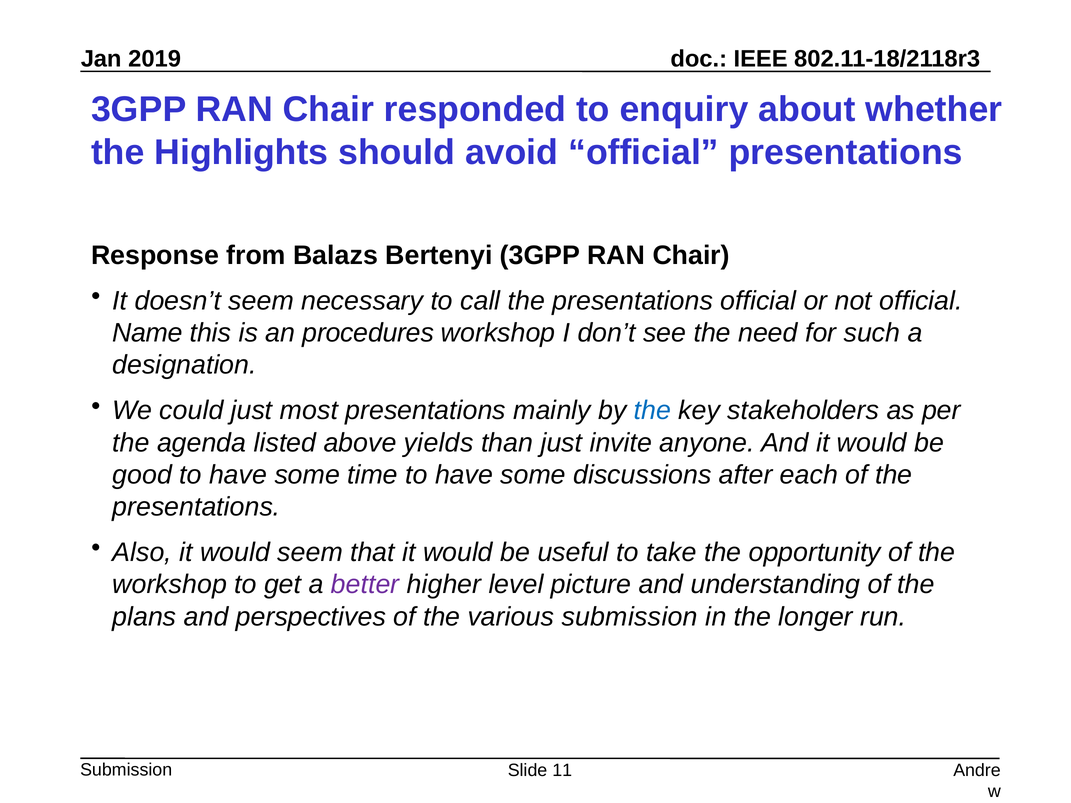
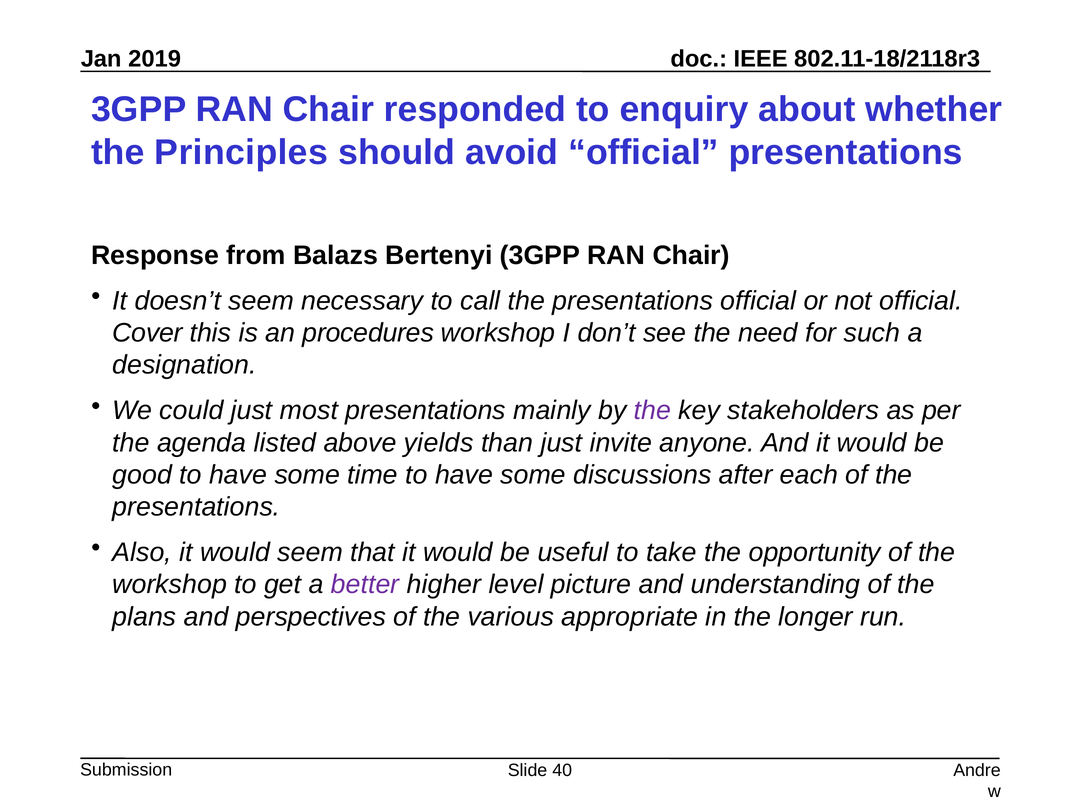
Highlights: Highlights -> Principles (241, 152)
Name: Name -> Cover (148, 333)
the colour: blue -> purple (652, 411)
various submission: submission -> appropriate (630, 617)
11: 11 -> 40 (562, 770)
